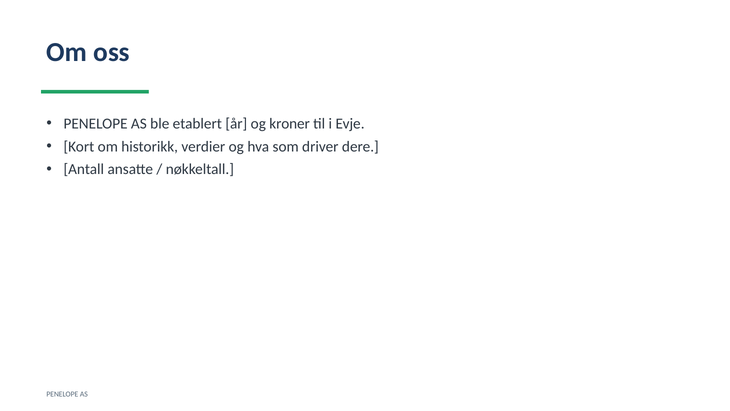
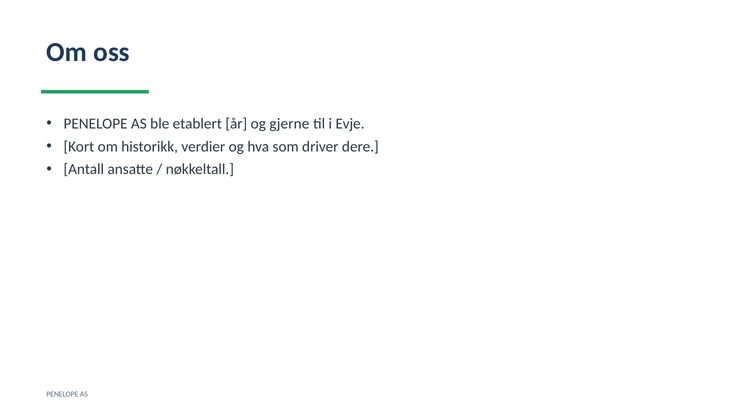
kroner: kroner -> gjerne (289, 124)
